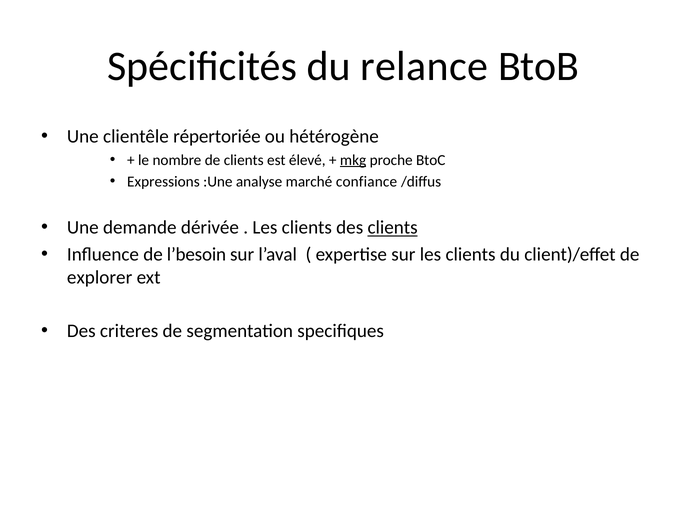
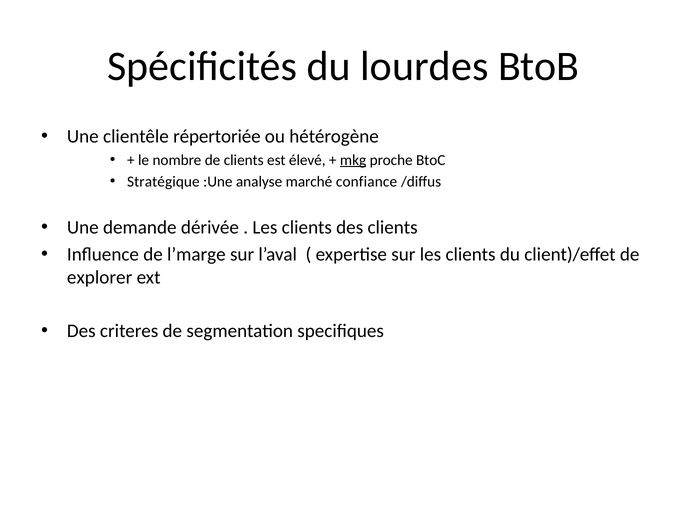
relance: relance -> lourdes (424, 67)
Expressions: Expressions -> Stratégique (163, 181)
clients underline: present -> none (393, 227)
l’besoin: l’besoin -> l’marge (196, 254)
